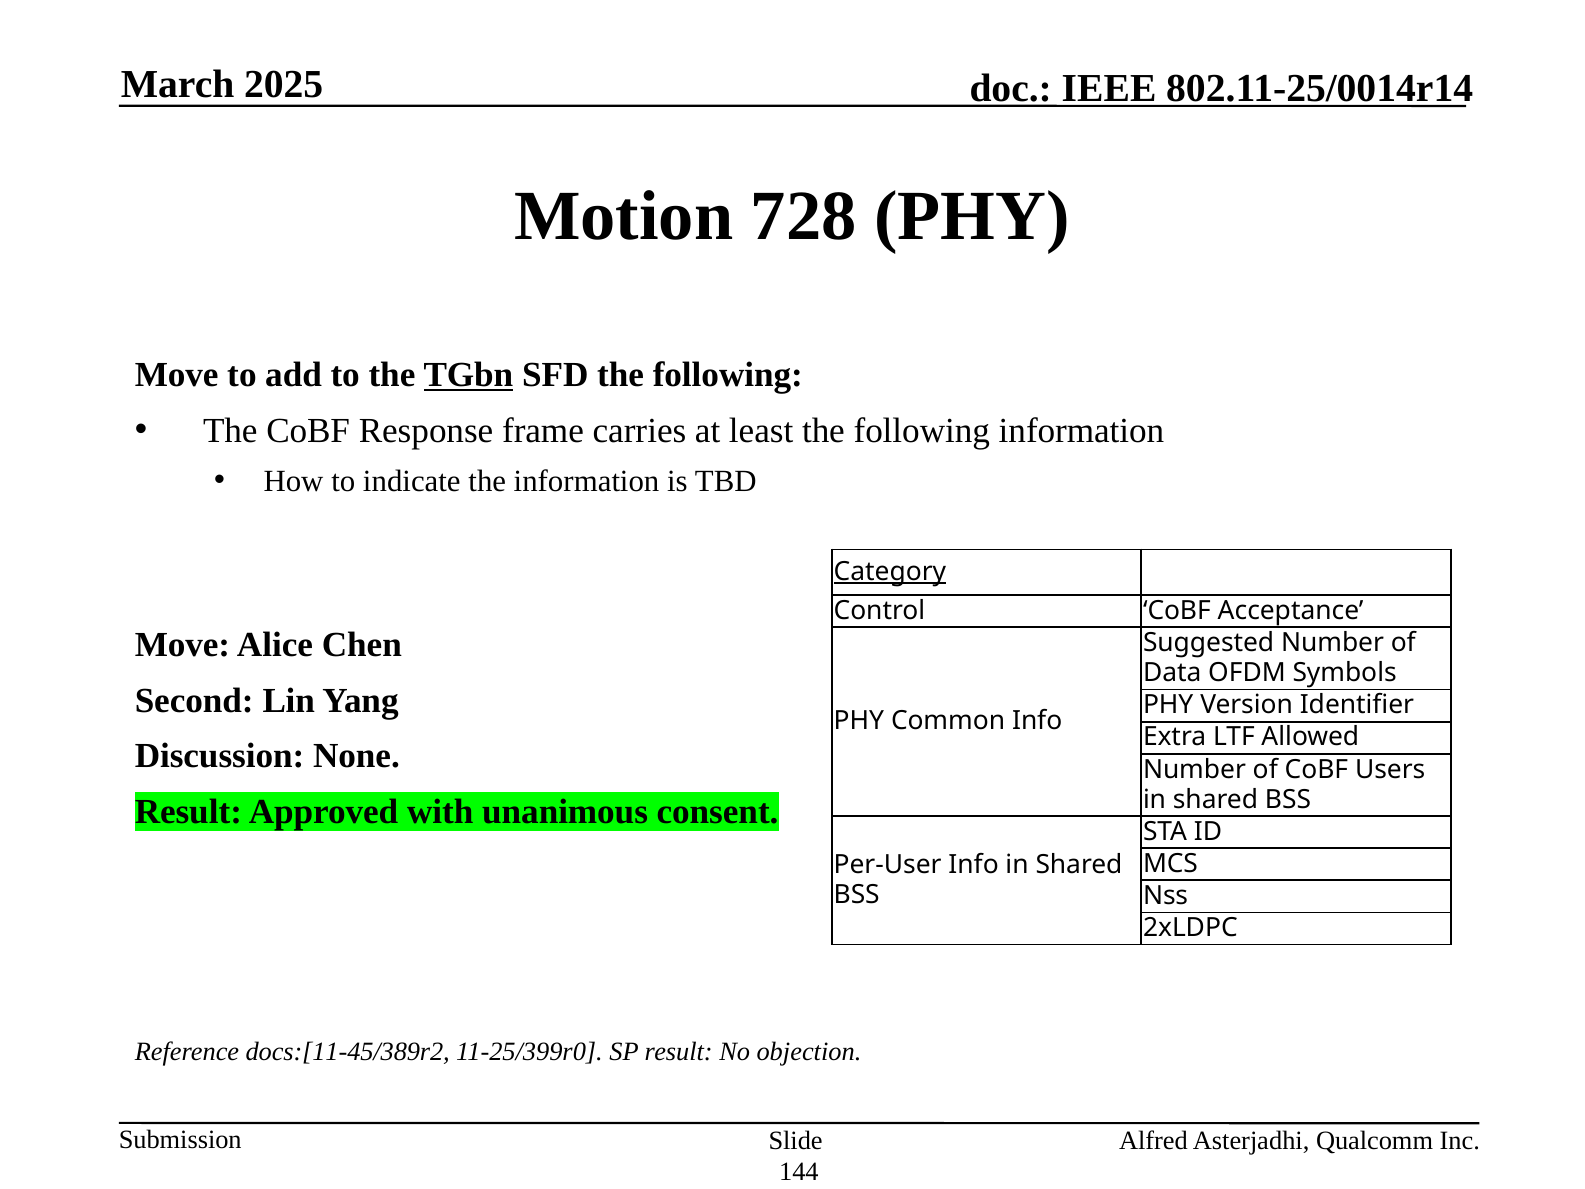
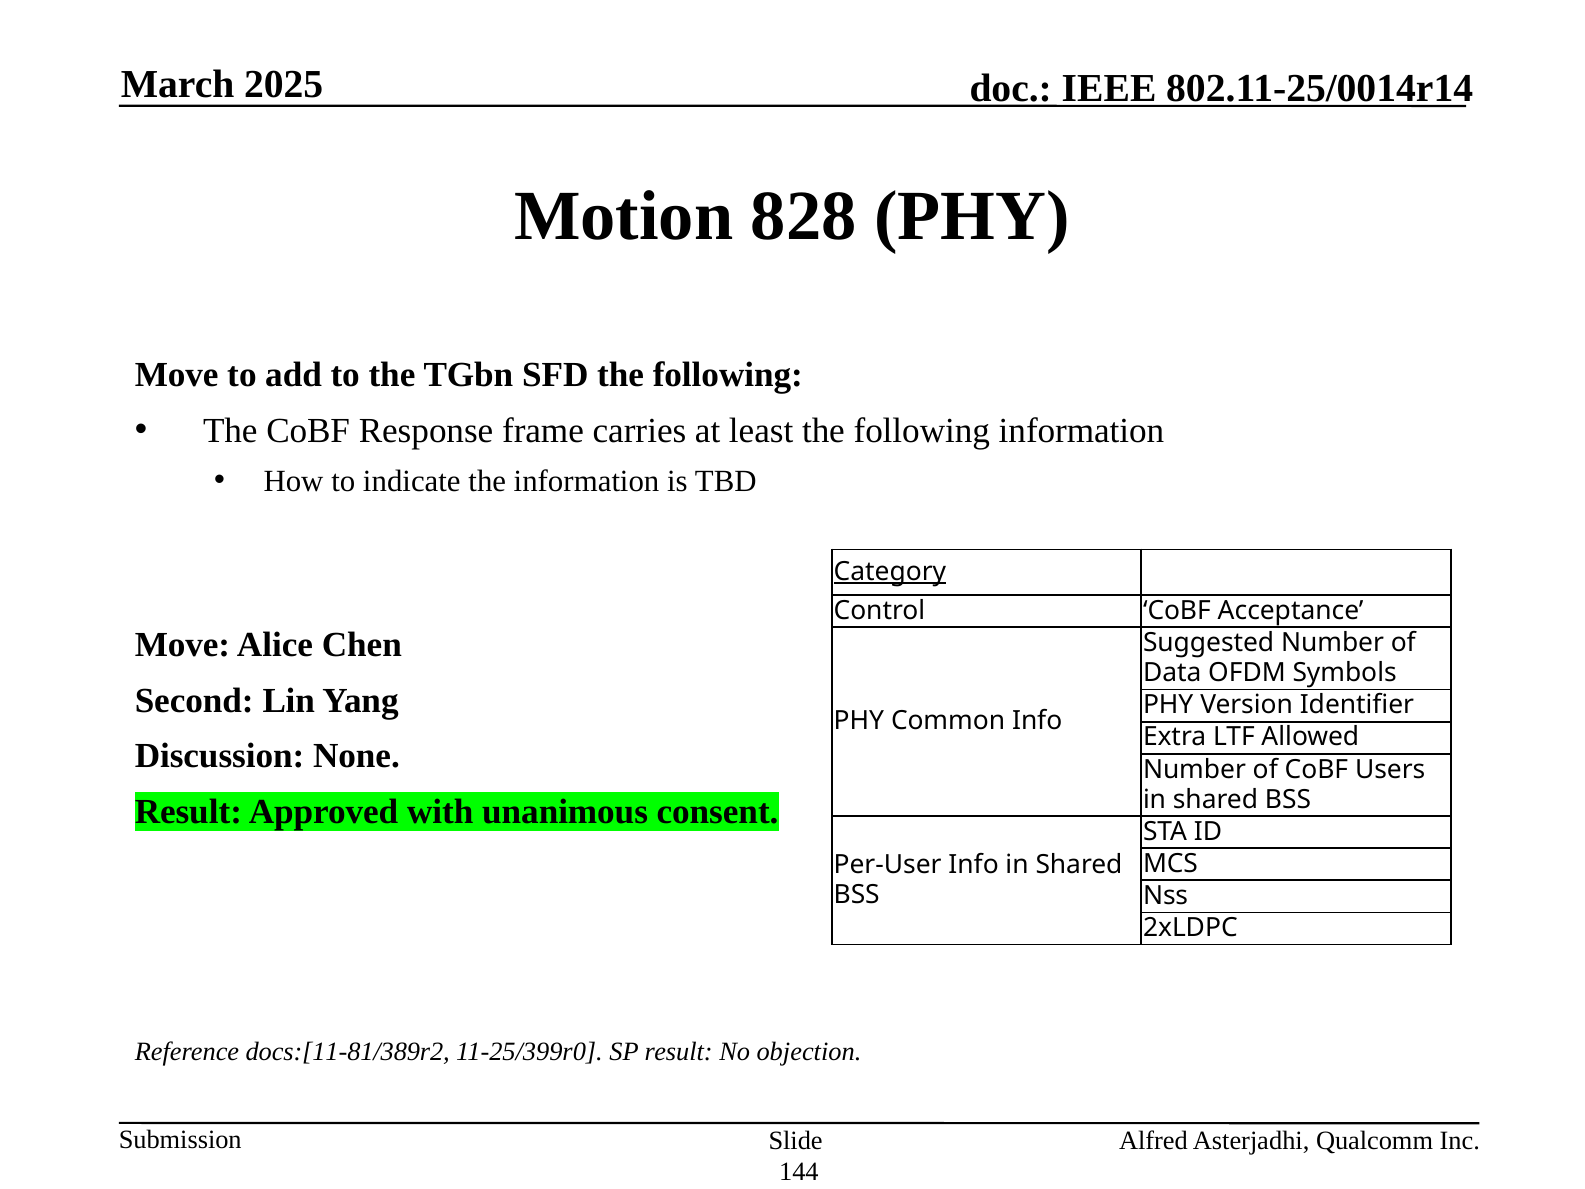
728: 728 -> 828 (804, 216)
TGbn underline: present -> none (468, 375)
docs:[11-45/389r2: docs:[11-45/389r2 -> docs:[11-81/389r2 (348, 1051)
